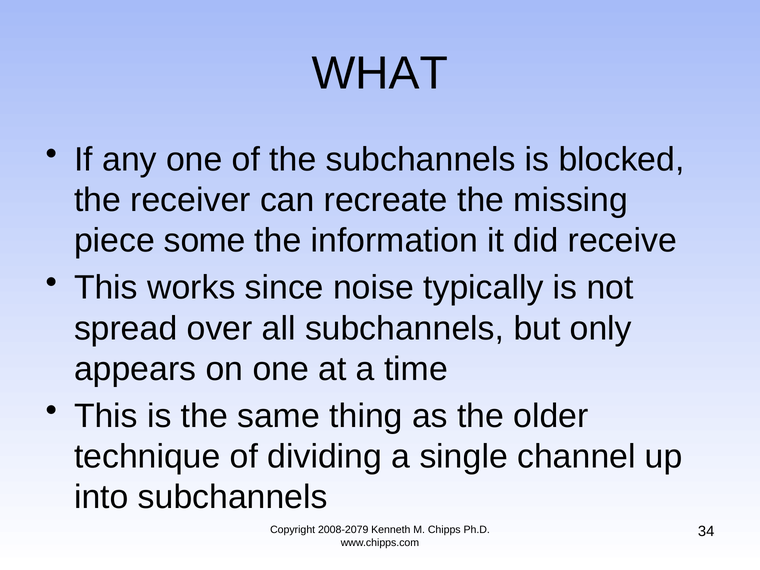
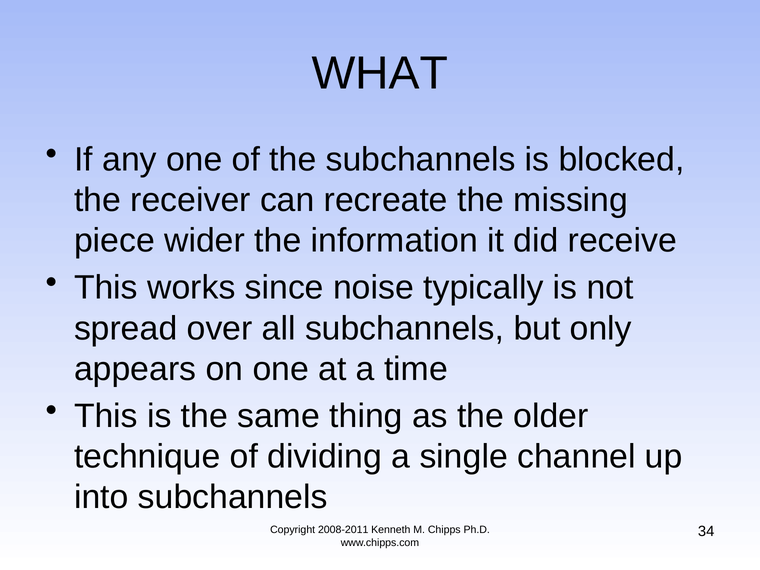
some: some -> wider (205, 241)
2008-2079: 2008-2079 -> 2008-2011 (343, 530)
